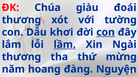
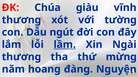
đoái: đoái -> vĩnh (125, 8)
khơi: khơi -> ngút (62, 32)
con underline: present -> none (106, 32)
